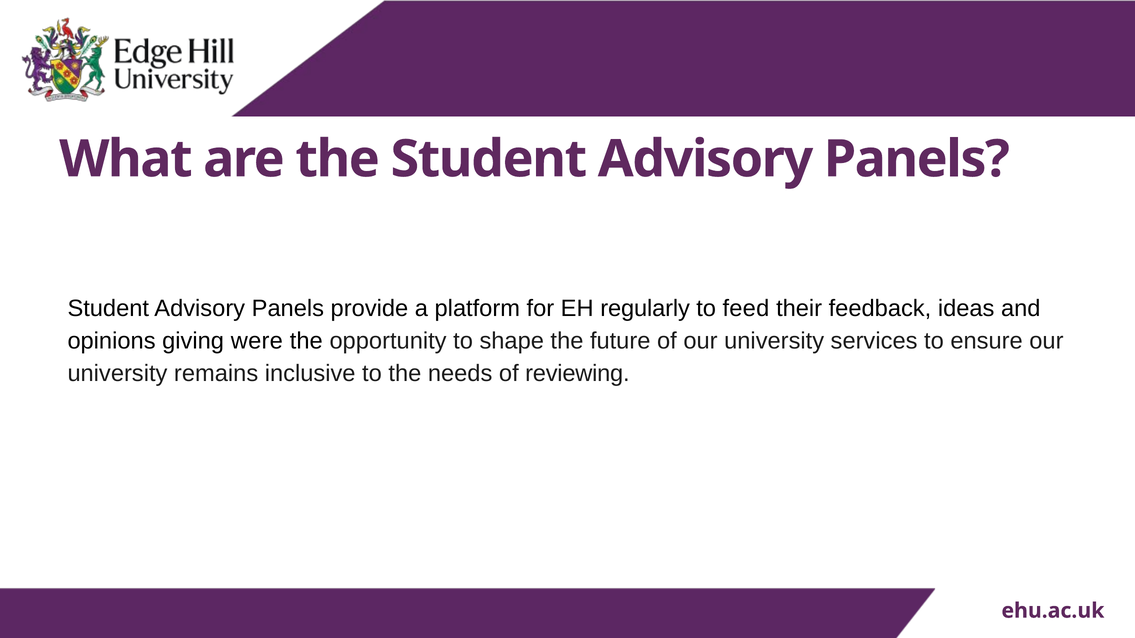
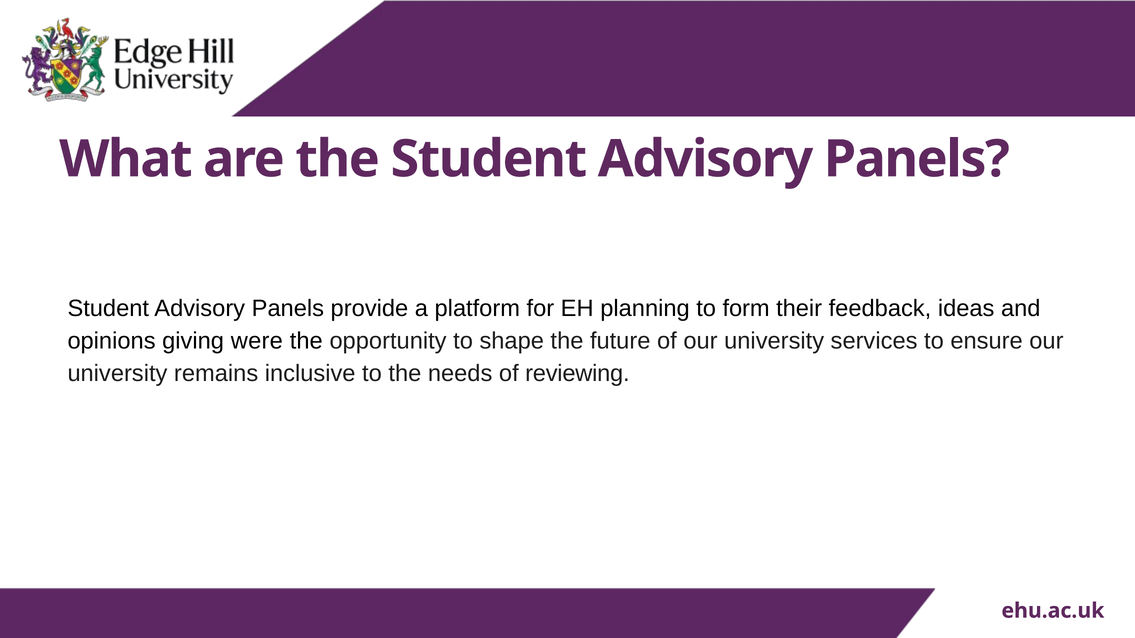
regularly: regularly -> planning (645, 309)
feed: feed -> form (746, 309)
